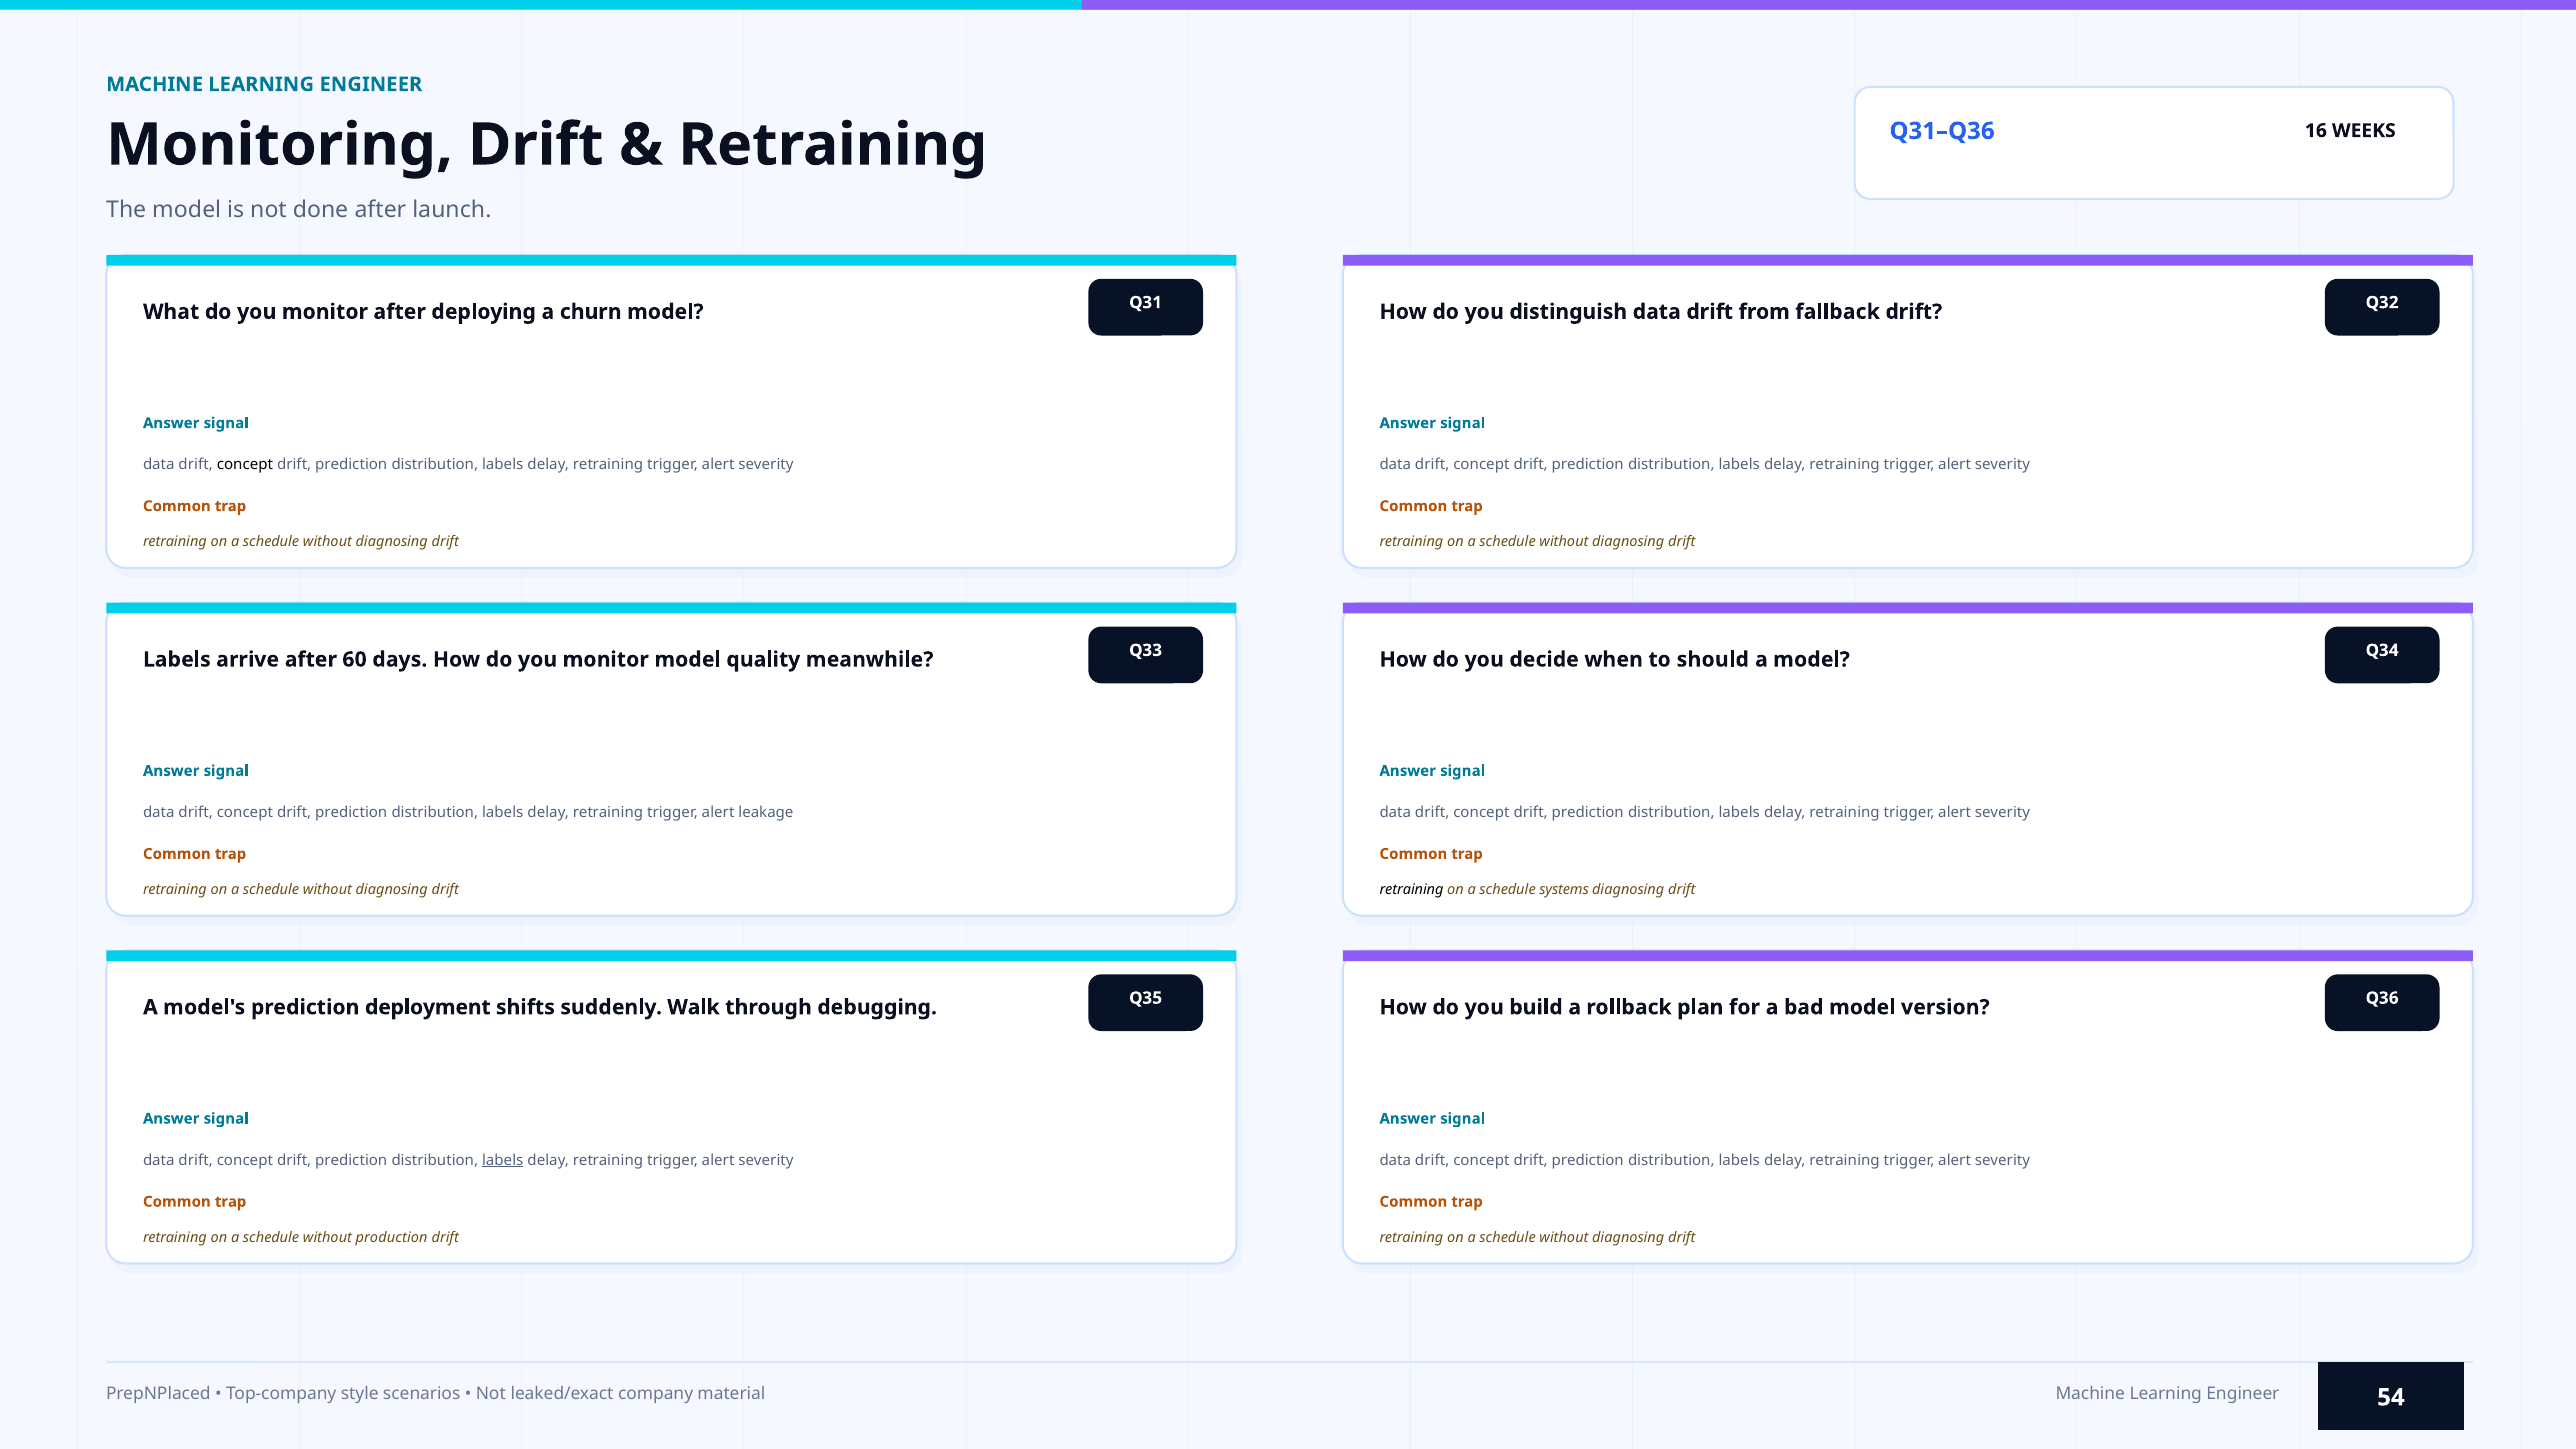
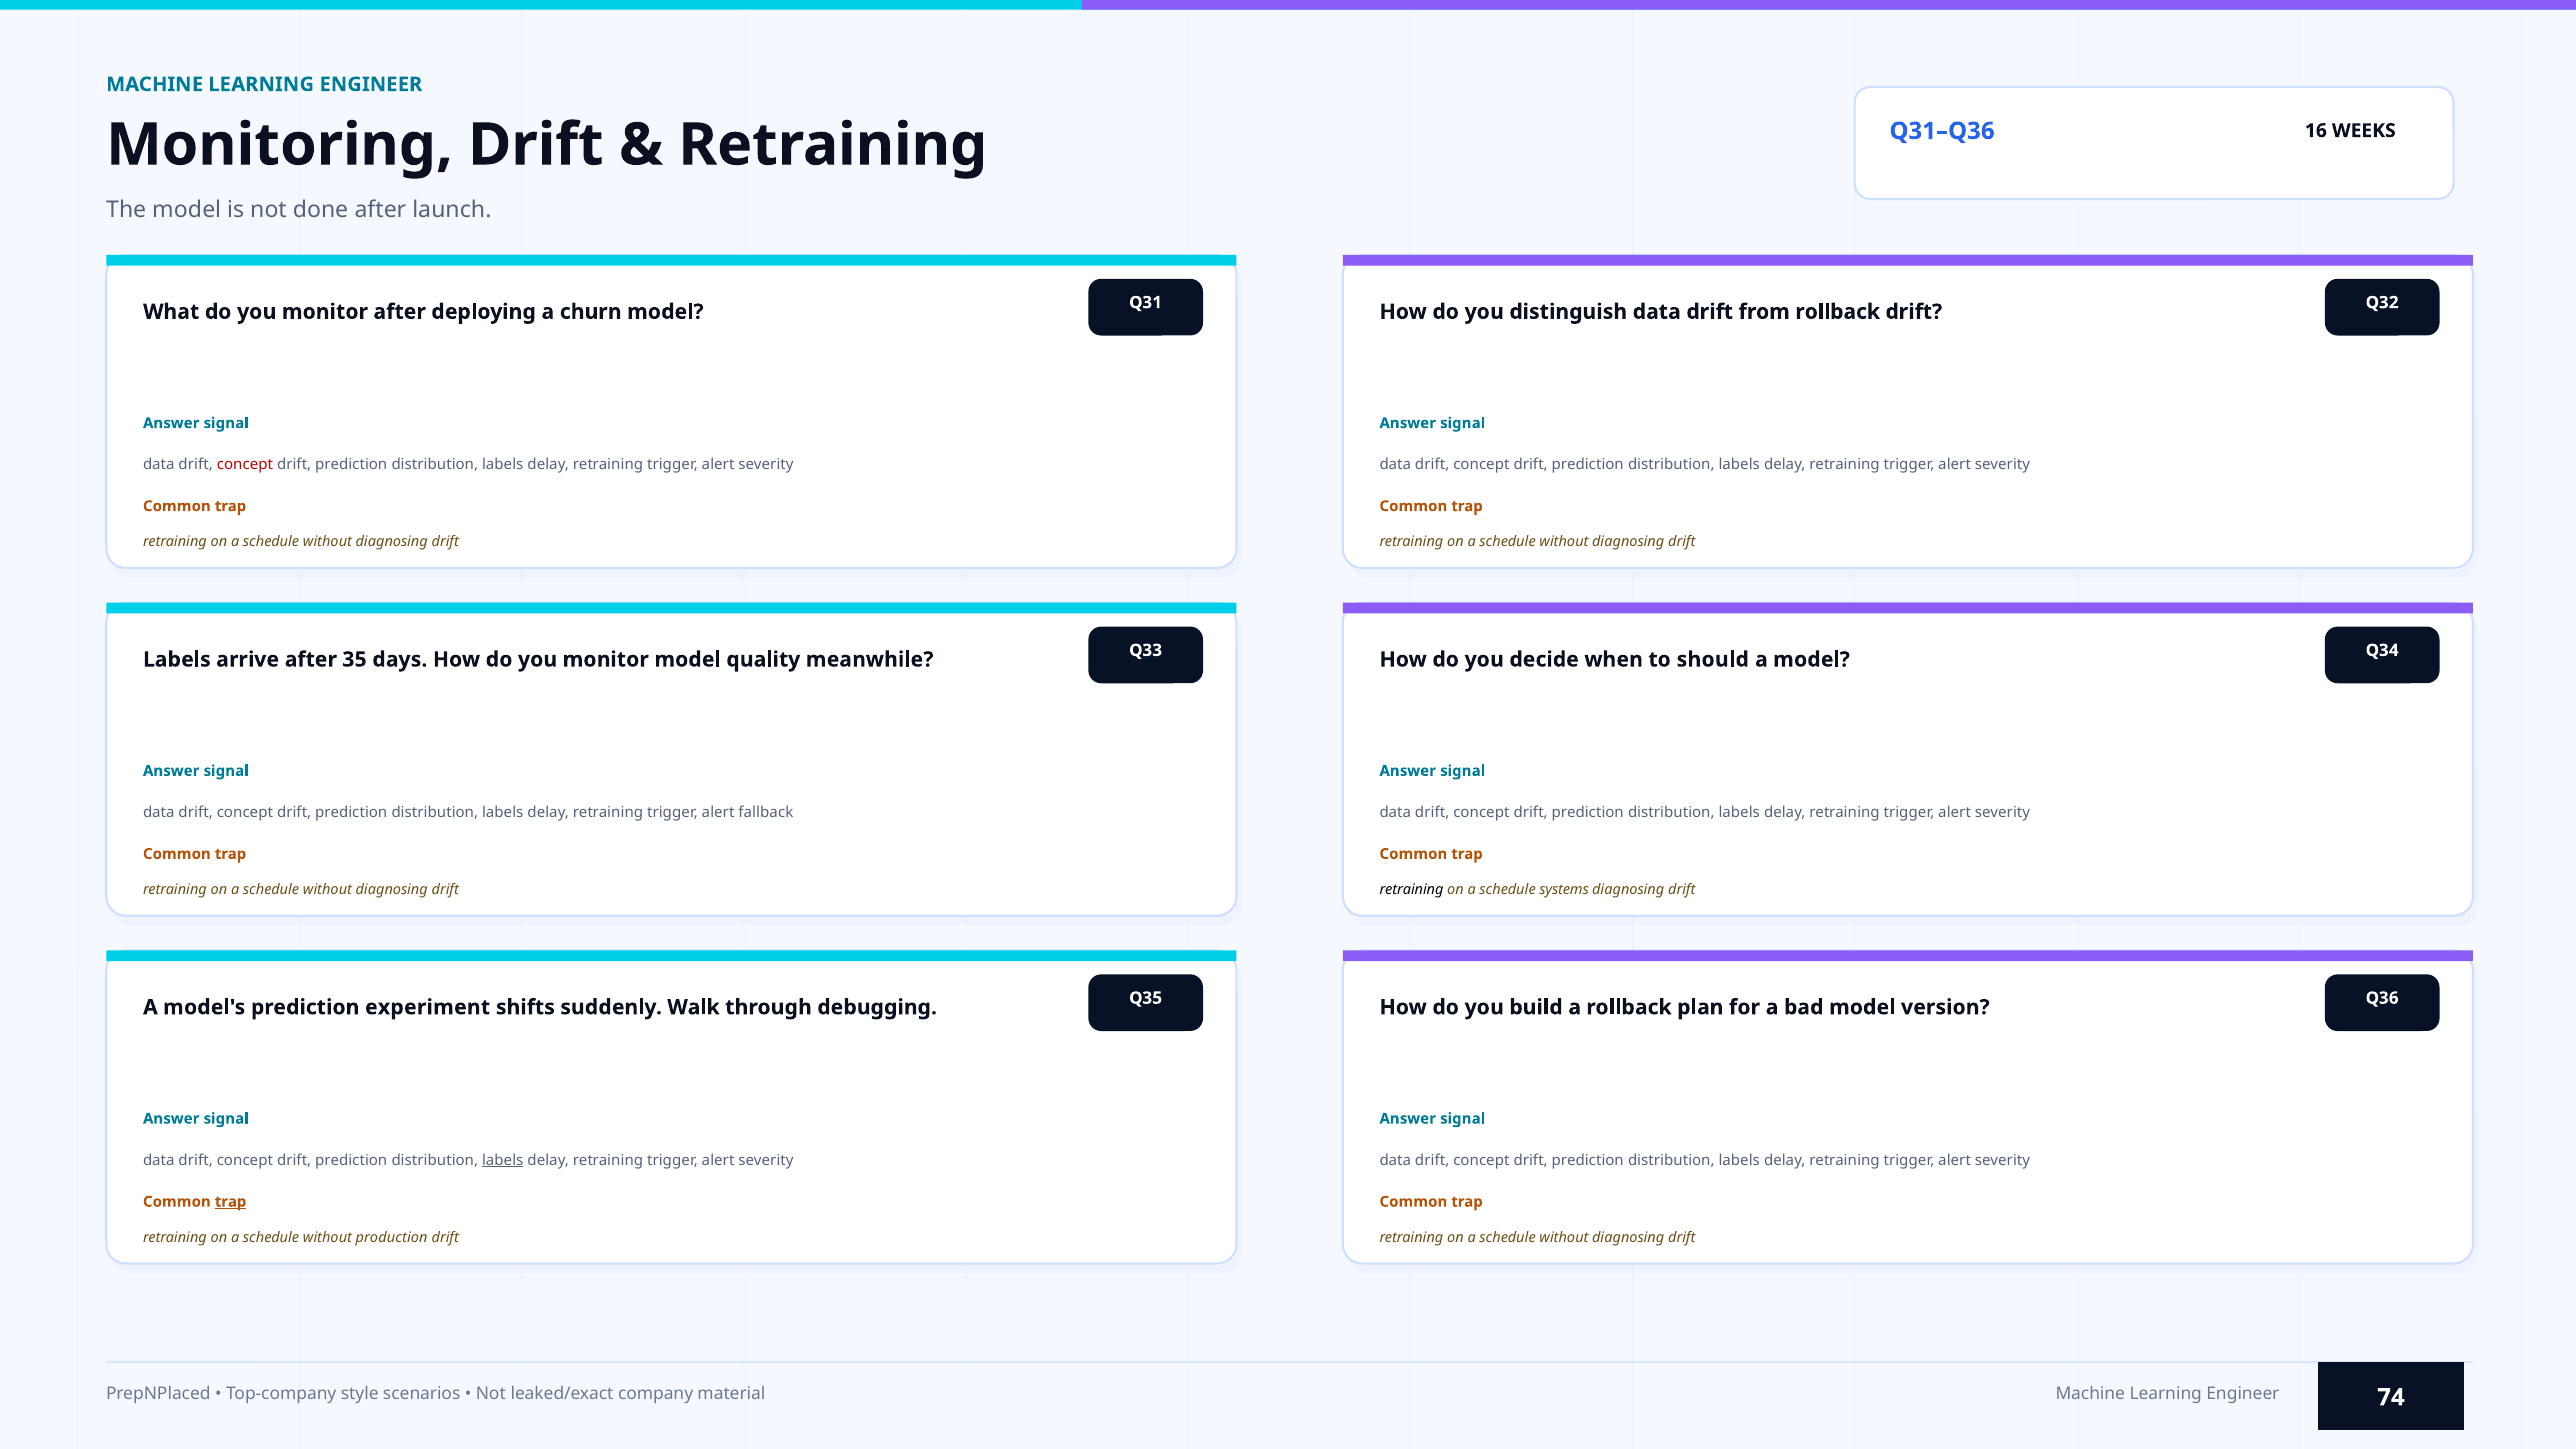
from fallback: fallback -> rollback (1838, 312)
concept colour: black -> red (245, 465)
60: 60 -> 35 (355, 660)
leakage: leakage -> fallback (766, 812)
deployment: deployment -> experiment (428, 1007)
trap underline: none -> present (231, 1202)
54: 54 -> 74 (2391, 1398)
